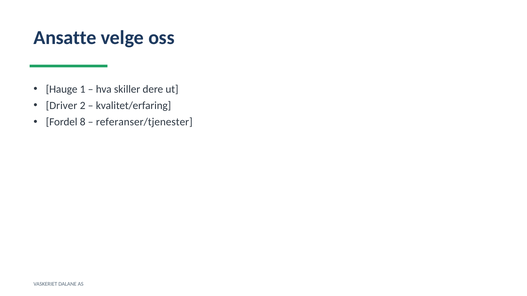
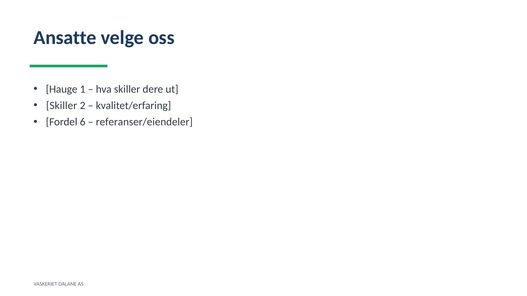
Driver: Driver -> Skiller (62, 106)
8: 8 -> 6 (83, 122)
referanser/tjenester: referanser/tjenester -> referanser/eiendeler (144, 122)
